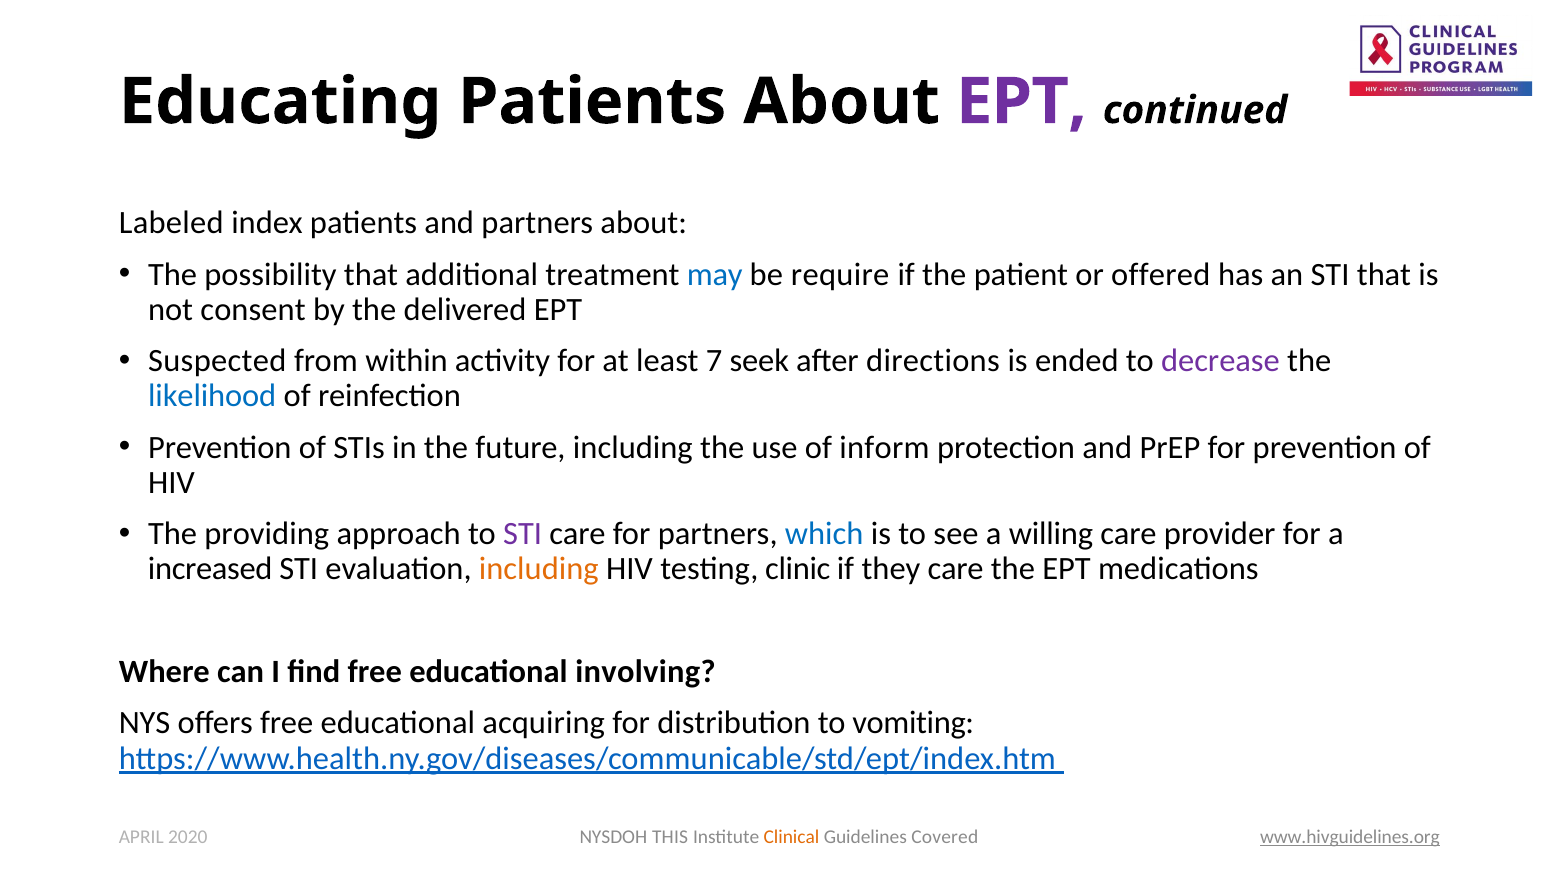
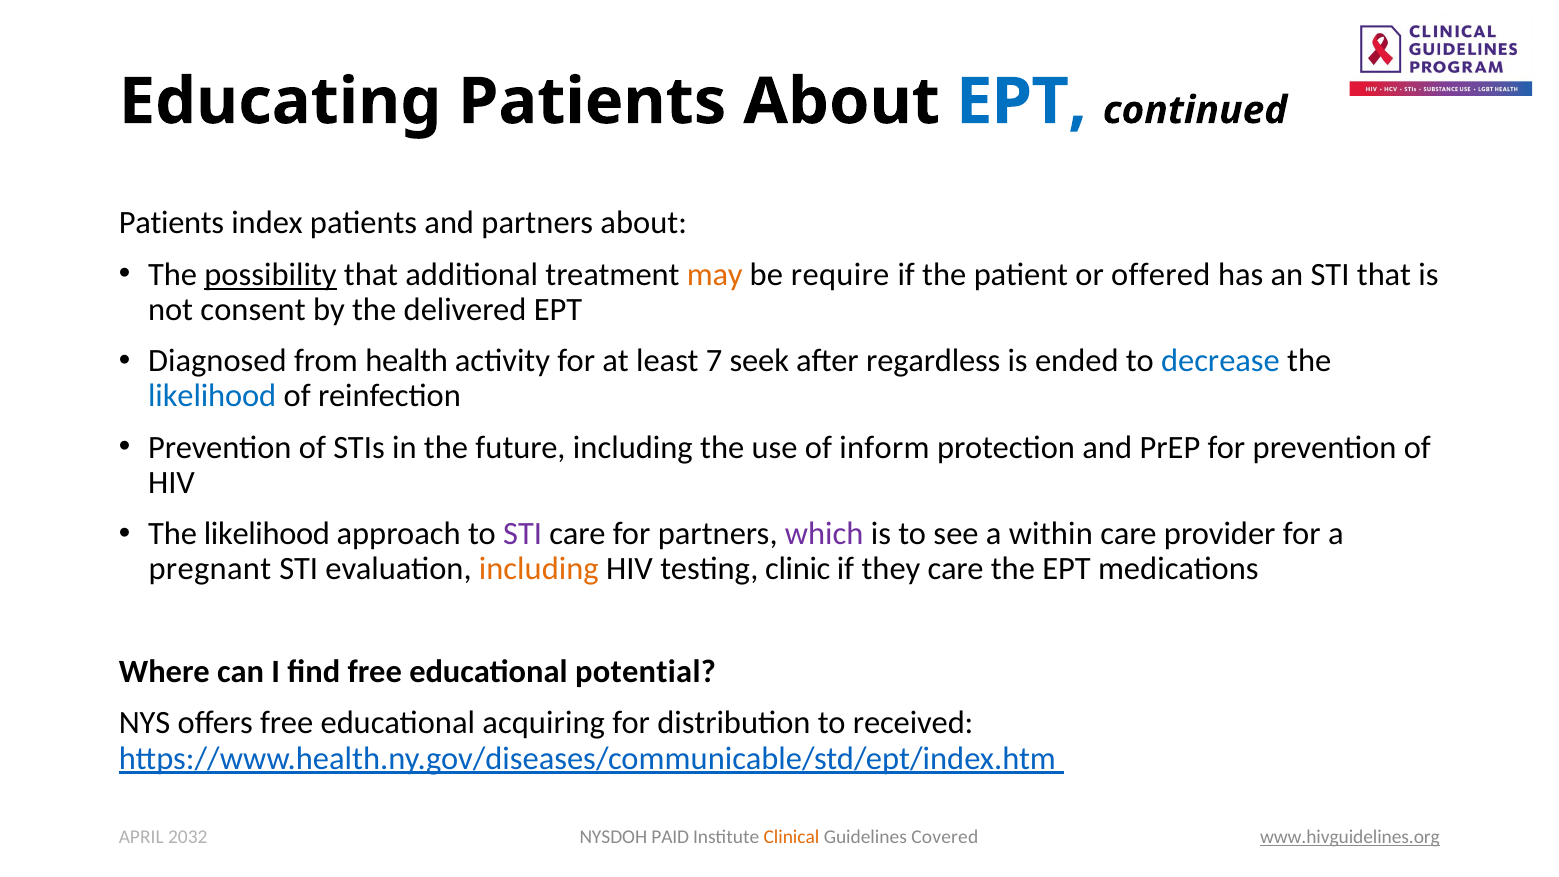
EPT colour: purple -> blue (1021, 102)
Labeled: Labeled -> Patients (172, 223)
possibility underline: none -> present (270, 275)
may colour: blue -> orange (715, 275)
Suspected: Suspected -> Diagnosed (217, 361)
within: within -> health (407, 361)
directions: directions -> regardless (933, 361)
decrease colour: purple -> blue (1220, 361)
providing: providing -> likelihood (267, 534)
which colour: blue -> purple (824, 534)
willing: willing -> within (1051, 534)
increased: increased -> pregnant (210, 569)
involving: involving -> potential (645, 671)
vomiting: vomiting -> received (913, 723)
THIS: THIS -> PAID (670, 837)
2020: 2020 -> 2032 (188, 837)
